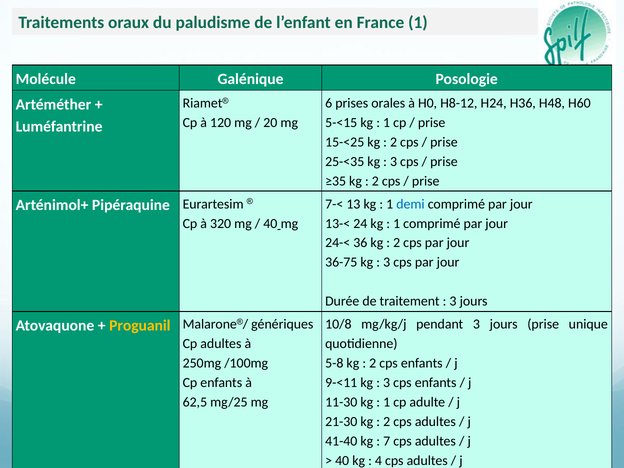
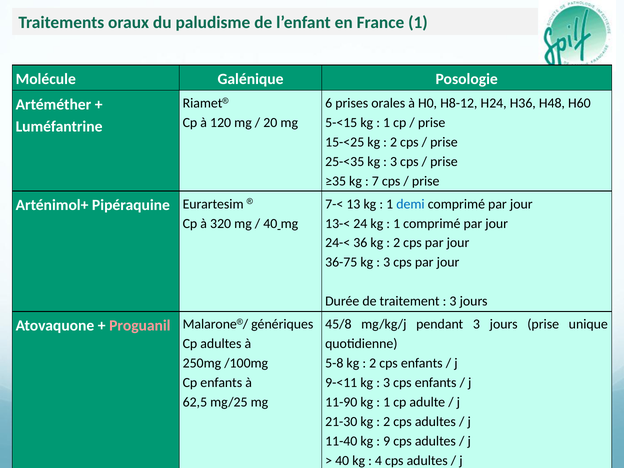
2: 2 -> 7 (375, 181)
10/8: 10/8 -> 45/8 (338, 324)
Proguanil colour: yellow -> pink (140, 326)
11-30: 11-30 -> 11-90 (341, 402)
41-40: 41-40 -> 11-40 (341, 441)
7: 7 -> 9 (387, 441)
